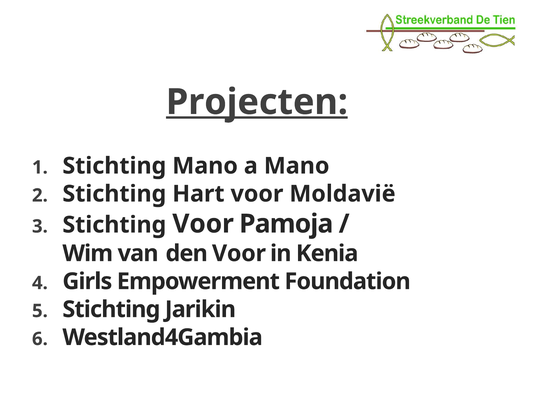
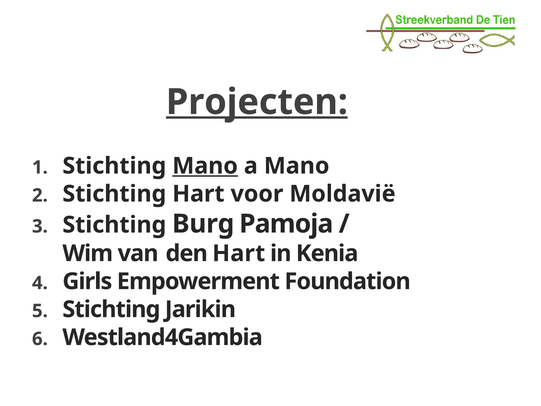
Mano underline: none -> present (205, 166)
Stichting Voor: Voor -> Burg (203, 224)
den Voor: Voor -> Hart (239, 253)
